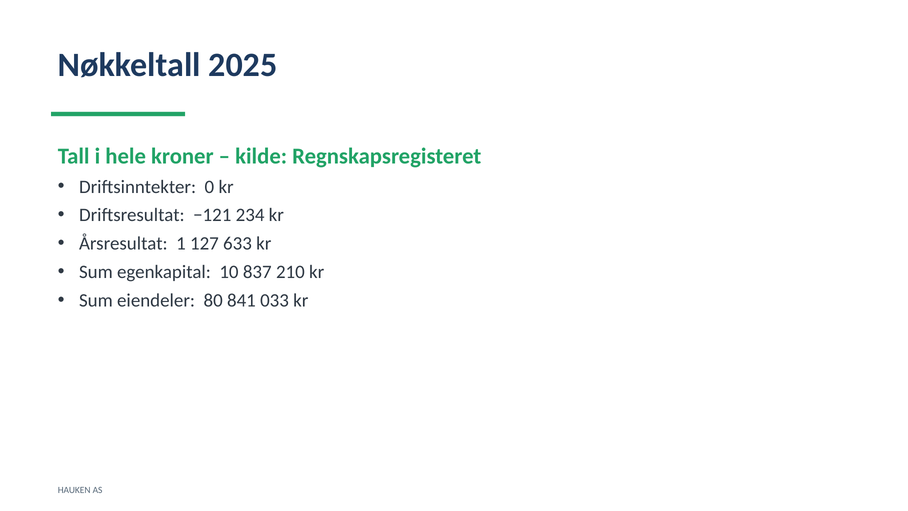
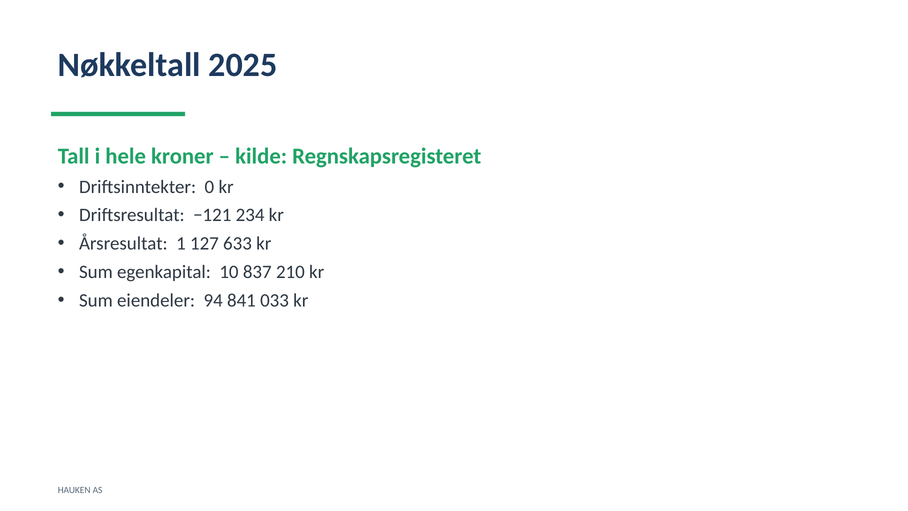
80: 80 -> 94 (213, 300)
